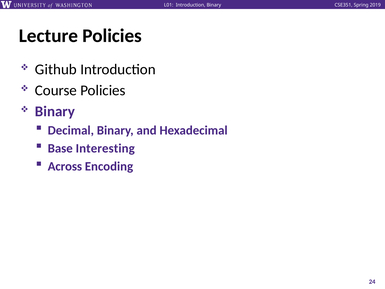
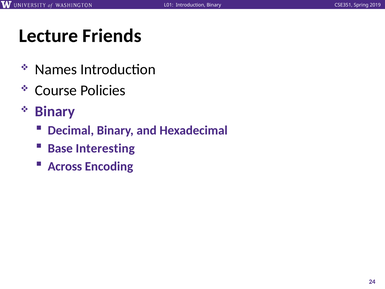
Lecture Policies: Policies -> Friends (112, 36)
Github: Github -> Names (56, 69)
